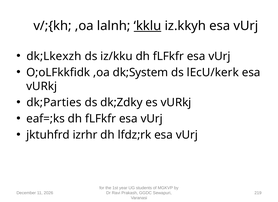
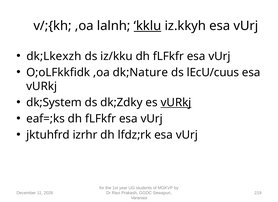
dk;System: dk;System -> dk;Nature (140, 72)
lEcU/kerk: lEcU/kerk -> lEcU/cuus (213, 72)
dk;Parties: dk;Parties -> dk;System (54, 103)
vURkj underline: none -> present (176, 103)
